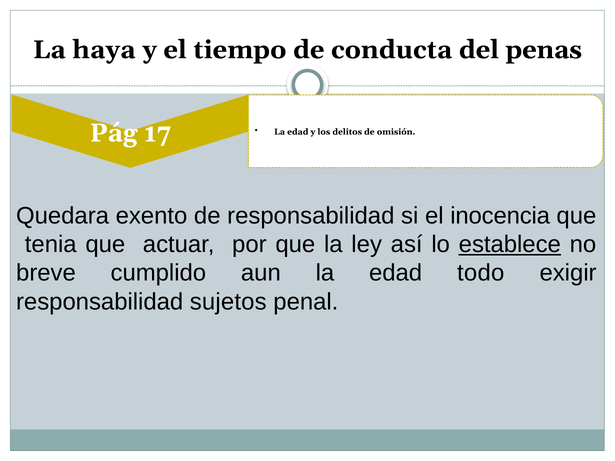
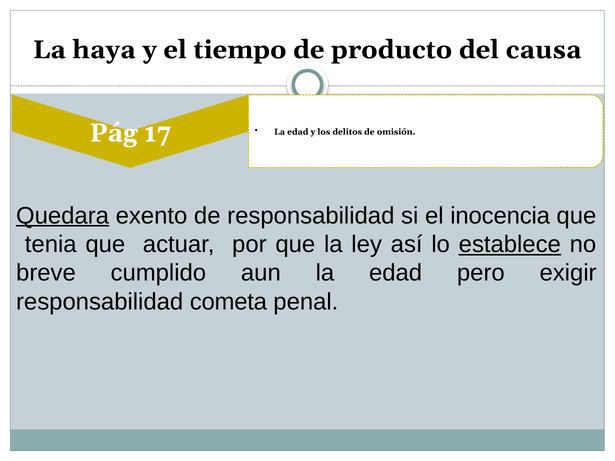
conducta: conducta -> producto (392, 50)
penas: penas -> causa (544, 50)
Quedara underline: none -> present (63, 216)
todo: todo -> pero (481, 273)
sujetos: sujetos -> cometa (228, 302)
